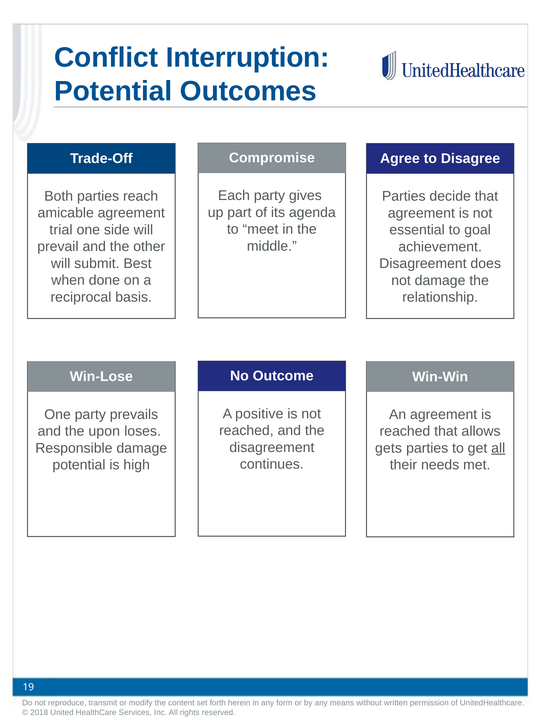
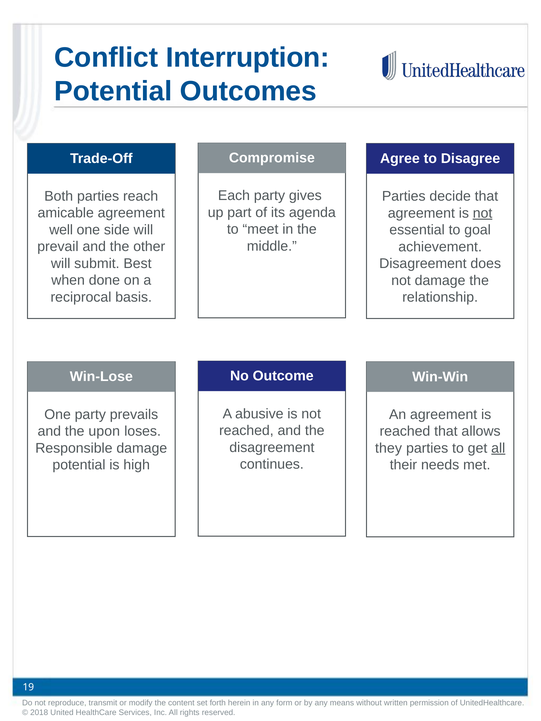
not underline: none -> present (483, 213)
trial: trial -> well (61, 230)
positive: positive -> abusive (259, 414)
gets: gets -> they (388, 448)
